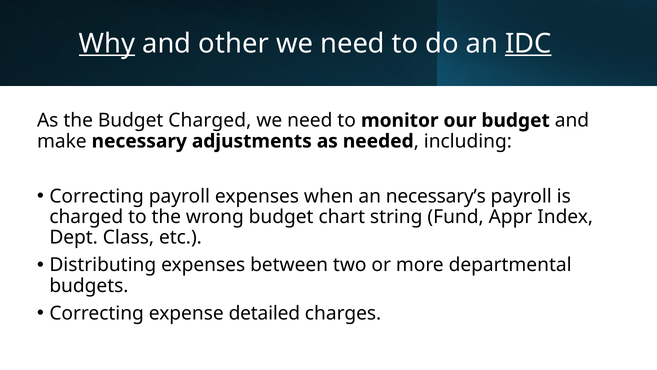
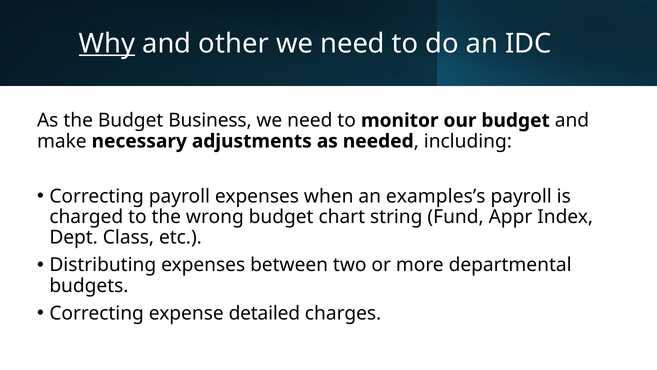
IDC underline: present -> none (528, 44)
Budget Charged: Charged -> Business (210, 120)
necessary’s: necessary’s -> examples’s (436, 196)
